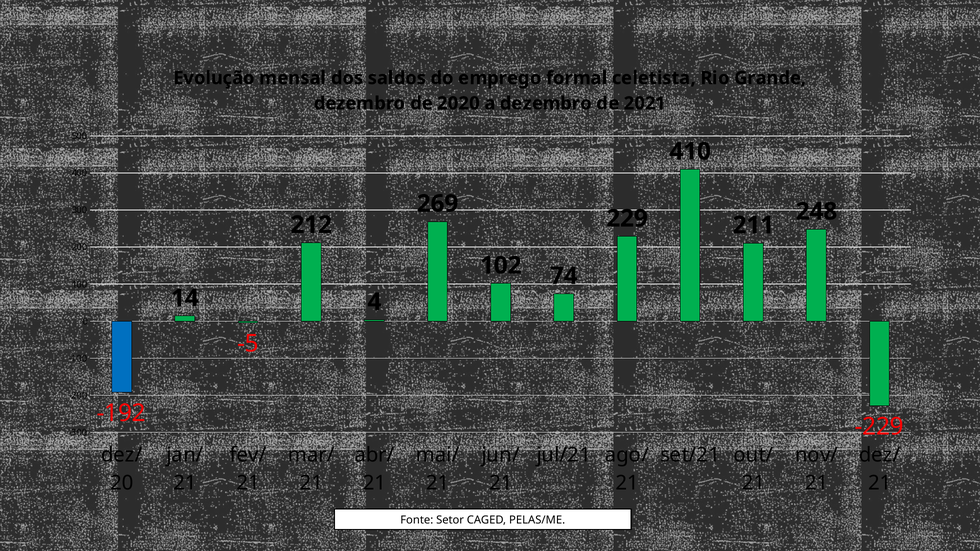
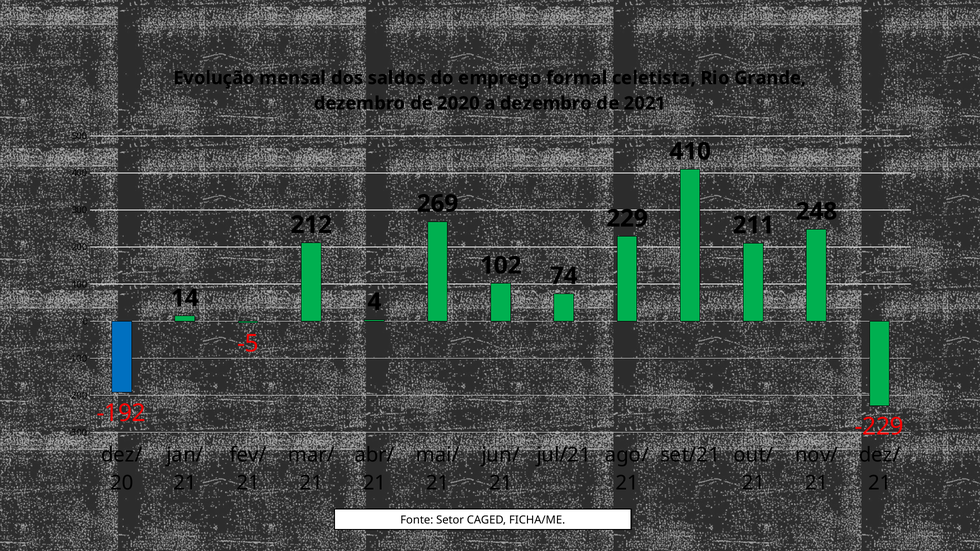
PELAS/ME: PELAS/ME -> FICHA/ME (537, 520)
